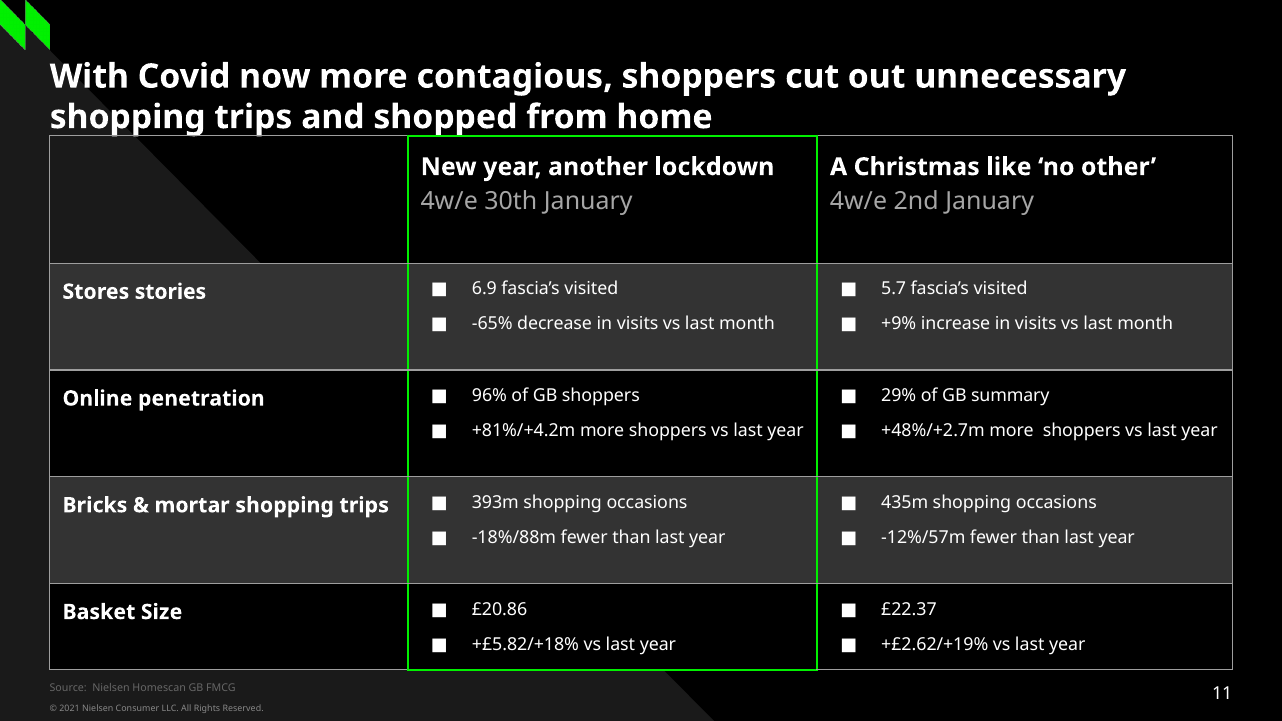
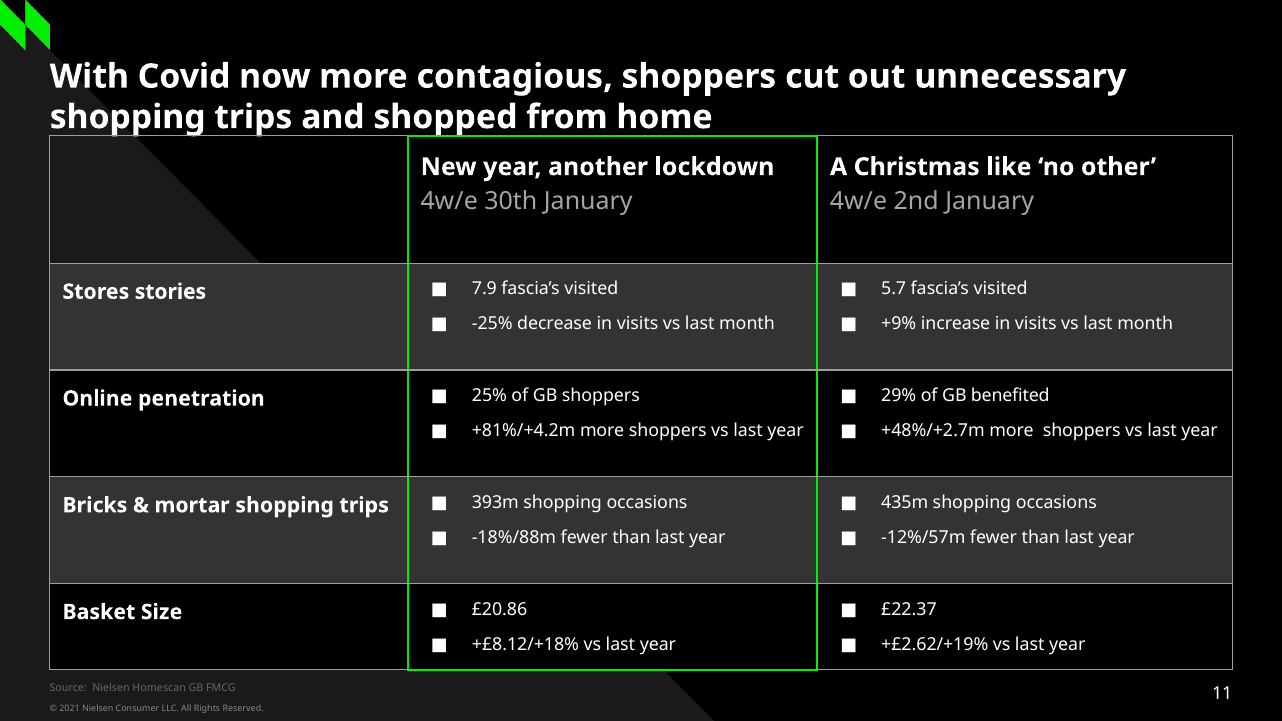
6.9: 6.9 -> 7.9 (484, 289)
-65%: -65% -> -25% (492, 324)
summary: summary -> benefited (1010, 396)
96%: 96% -> 25% (489, 396)
+£5.82/+18%: +£5.82/+18% -> +£8.12/+18% (525, 644)
